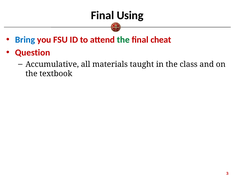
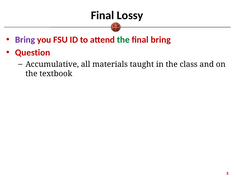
Using: Using -> Lossy (130, 15)
Bring colour: blue -> purple (25, 40)
final cheat: cheat -> bring (161, 40)
